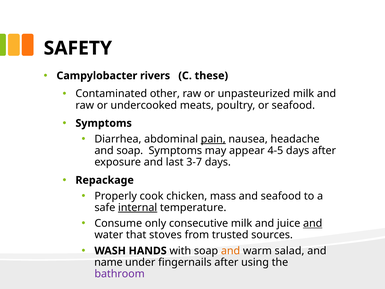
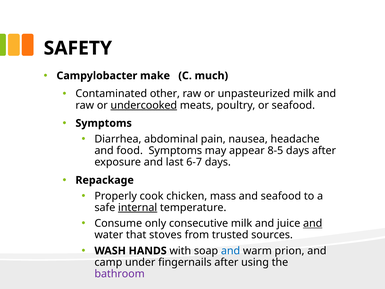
rivers: rivers -> make (155, 76)
these: these -> much (211, 76)
undercooked underline: none -> present (144, 105)
pain underline: present -> none (213, 139)
and soap: soap -> food (130, 150)
4-5: 4-5 -> 8-5 (275, 150)
3-7: 3-7 -> 6-7 (194, 162)
and colour: orange -> blue (231, 251)
salad: salad -> prion (290, 251)
name: name -> camp (108, 262)
